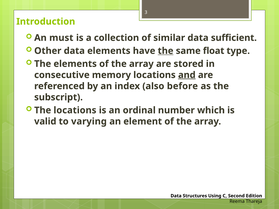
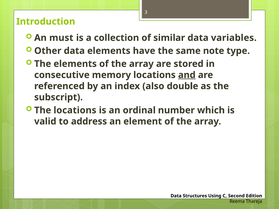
sufficient: sufficient -> variables (234, 38)
the underline: present -> none (166, 51)
float: float -> note (214, 51)
before: before -> double (182, 86)
varying: varying -> address (89, 122)
